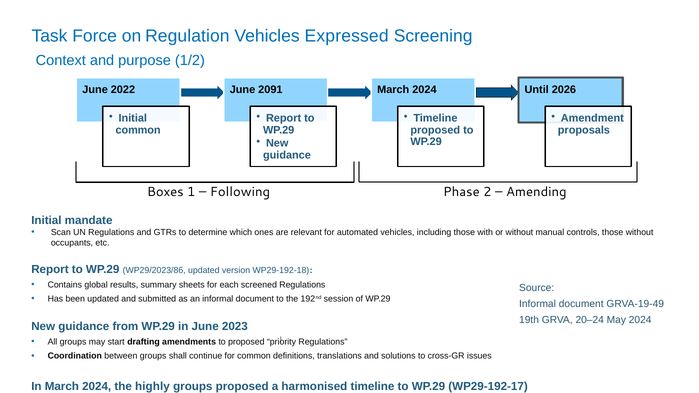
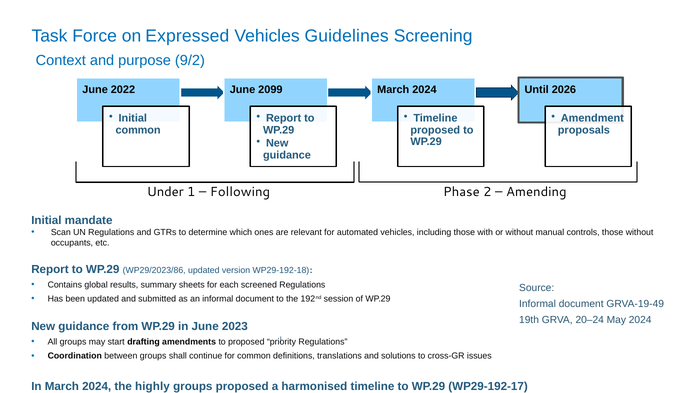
Regulation: Regulation -> Expressed (187, 36)
Expressed: Expressed -> Guidelines (347, 36)
1/2: 1/2 -> 9/2 (190, 61)
2091: 2091 -> 2099 (270, 90)
Boxes: Boxes -> Under (165, 192)
